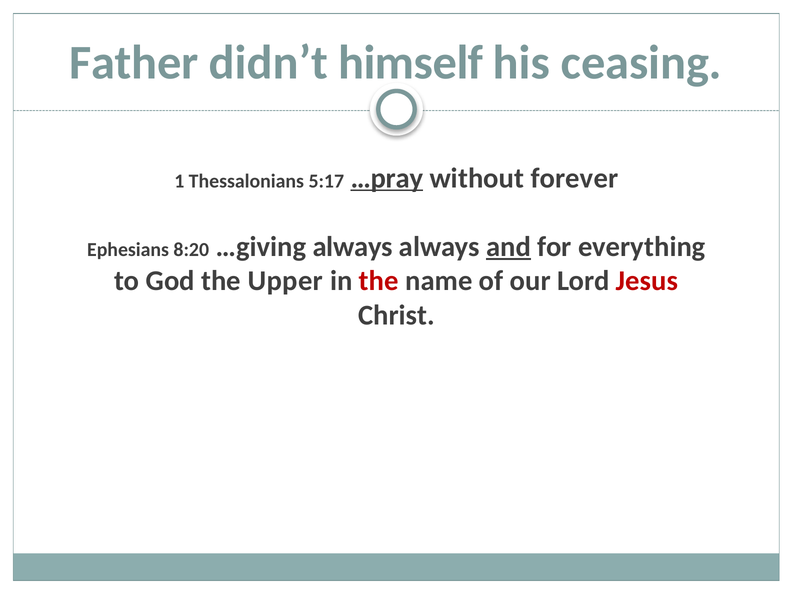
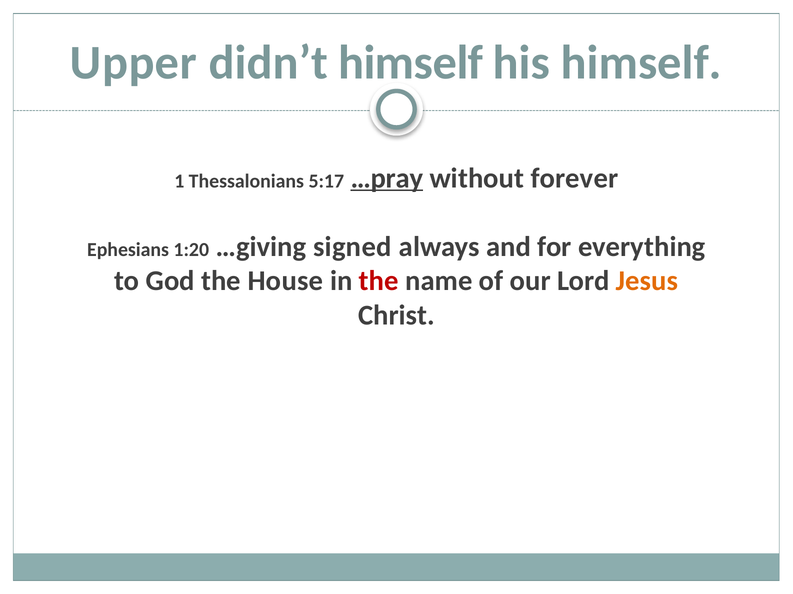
Father: Father -> Upper (134, 63)
his ceasing: ceasing -> himself (641, 63)
8:20: 8:20 -> 1:20 (191, 250)
…giving always: always -> signed (352, 247)
and underline: present -> none (508, 247)
Upper: Upper -> House (285, 281)
Jesus colour: red -> orange (647, 281)
